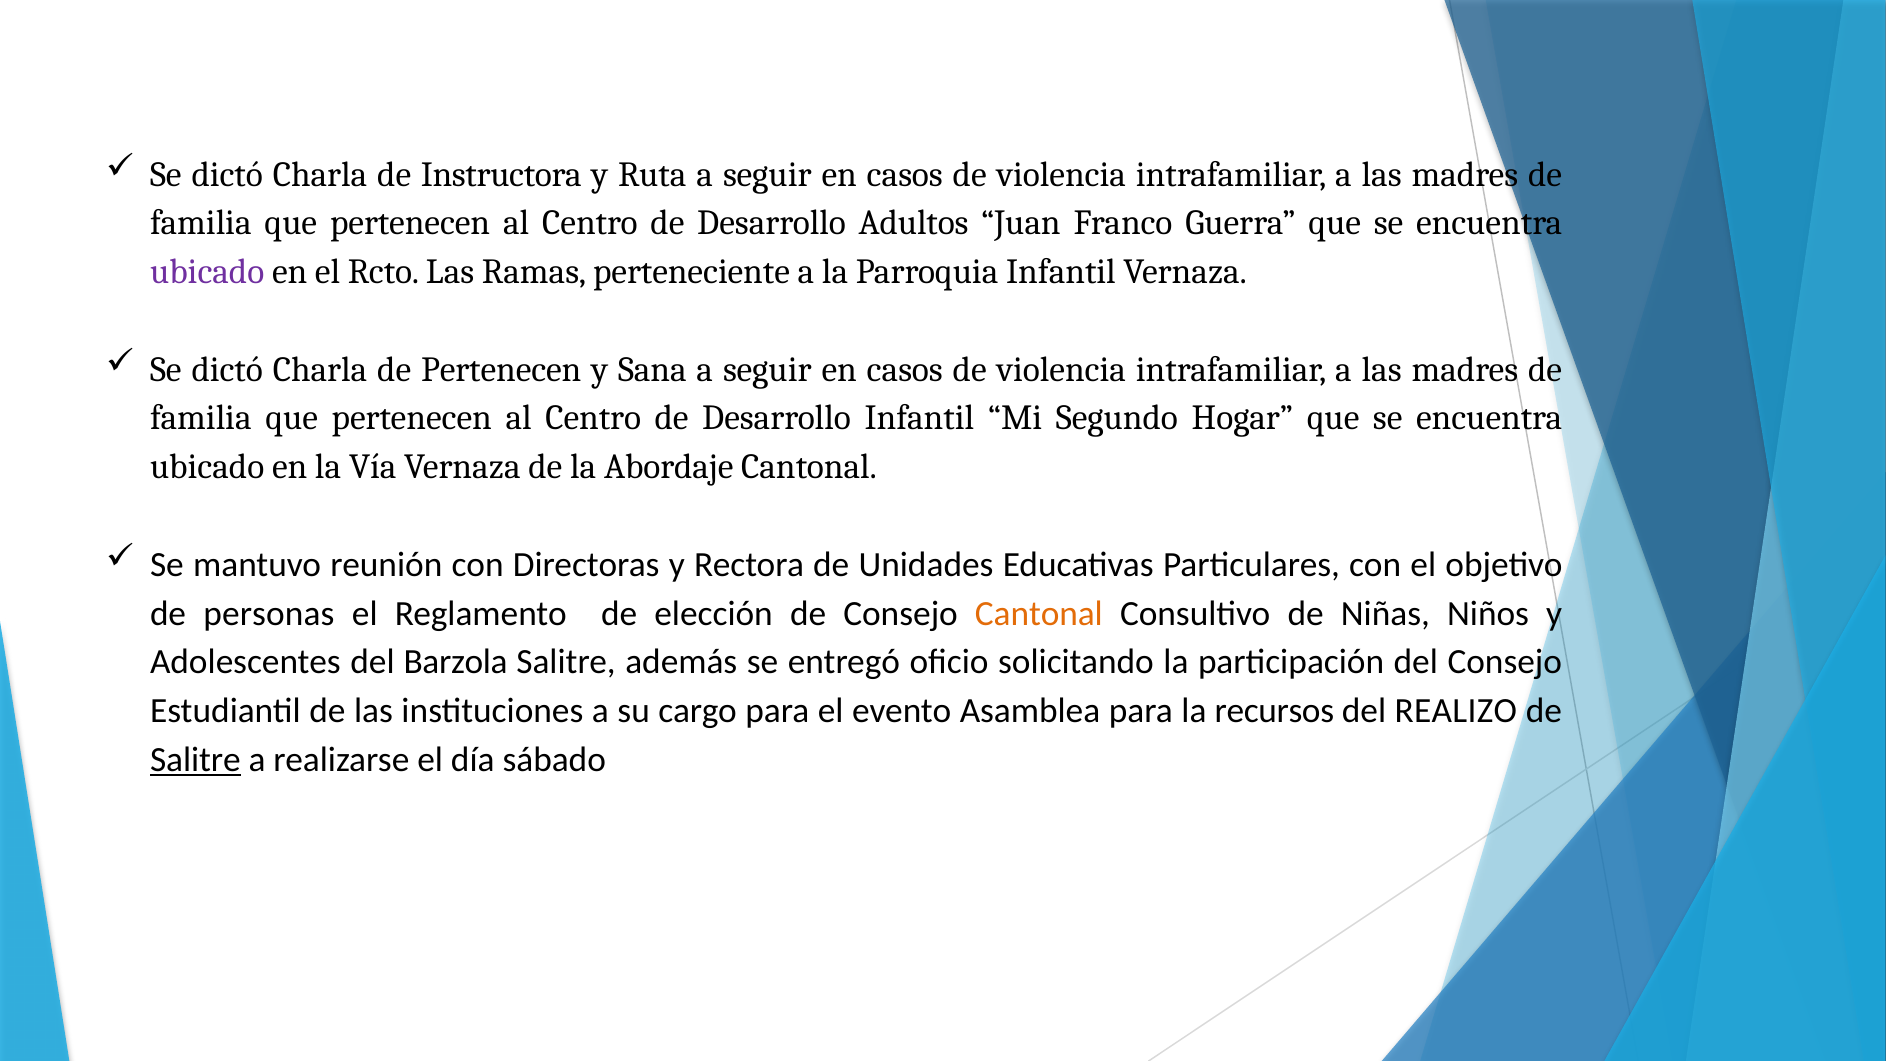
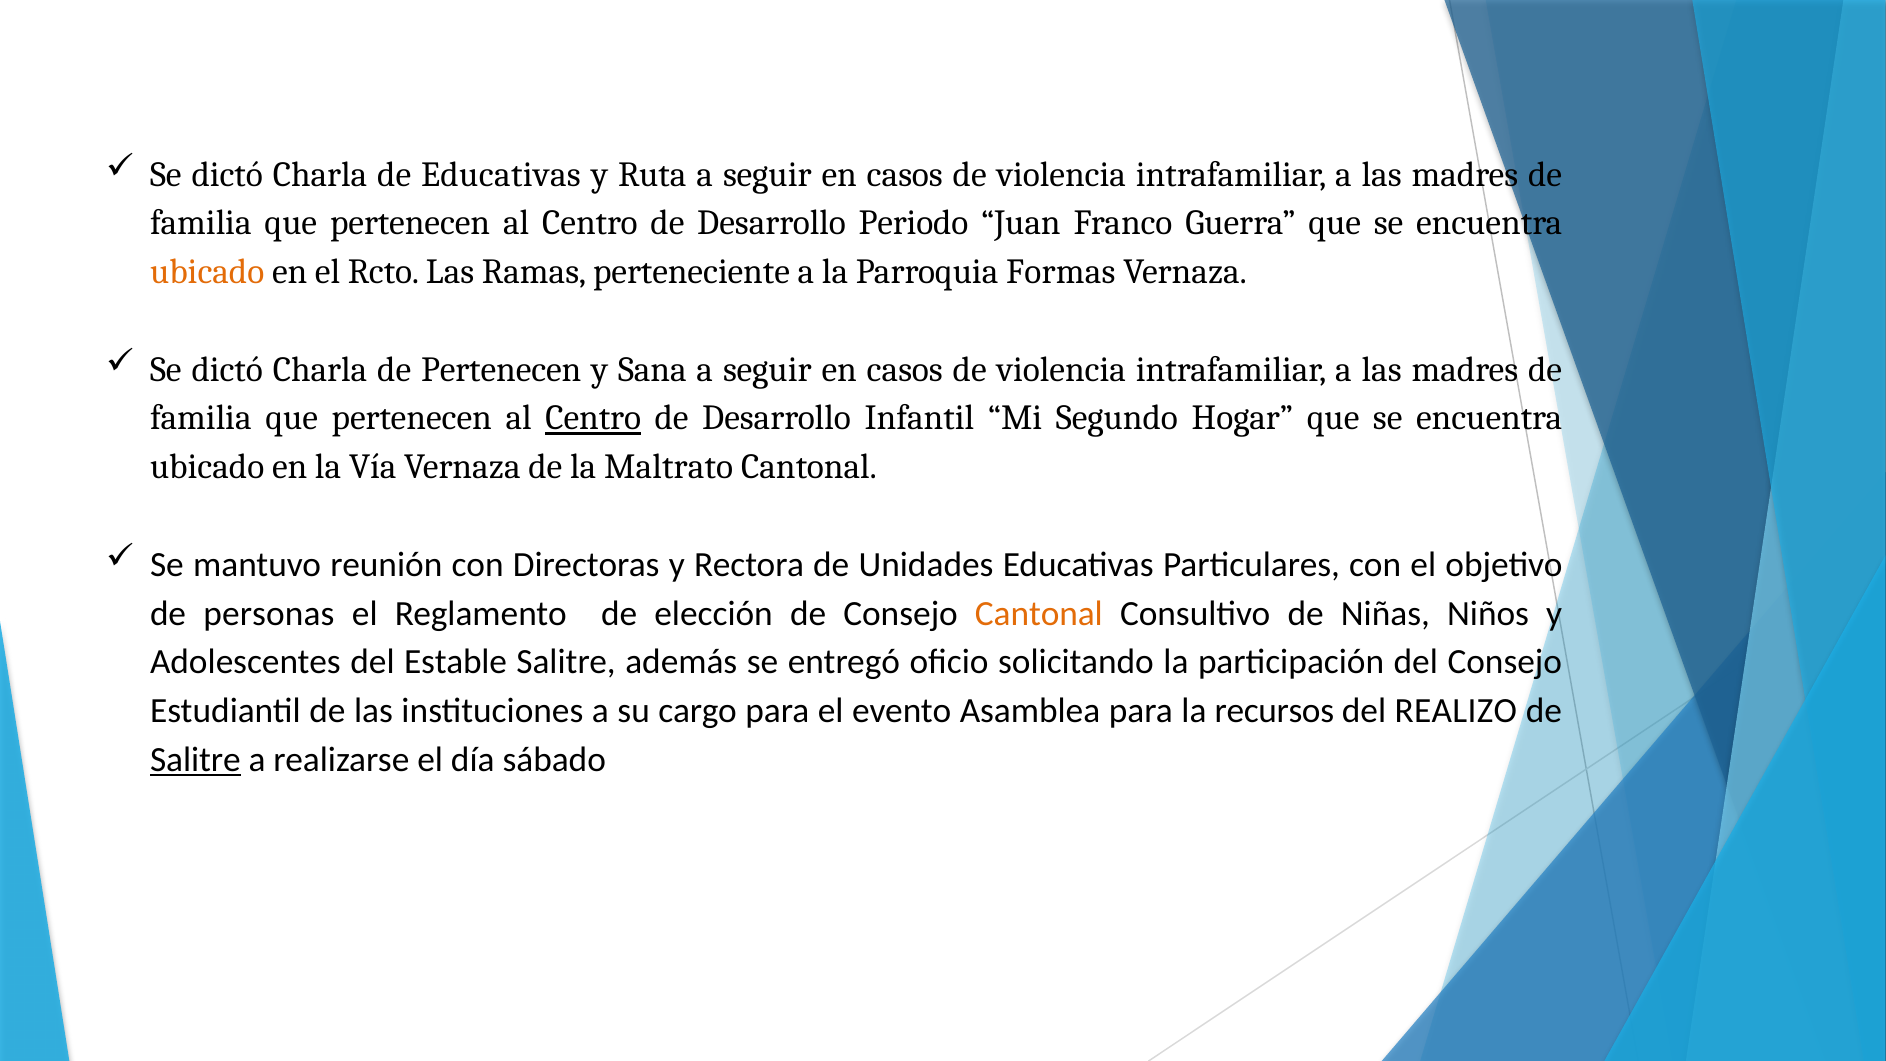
de Instructora: Instructora -> Educativas (501, 174)
Adultos: Adultos -> Periodo (914, 223)
ubicado colour: purple -> orange (207, 272)
Parroquia Infantil: Infantil -> Formas (1061, 272)
Centro underline: none -> present (593, 418)
Abordaje: Abordaje -> Maltrato (669, 467)
Barzola: Barzola -> Estable (456, 662)
